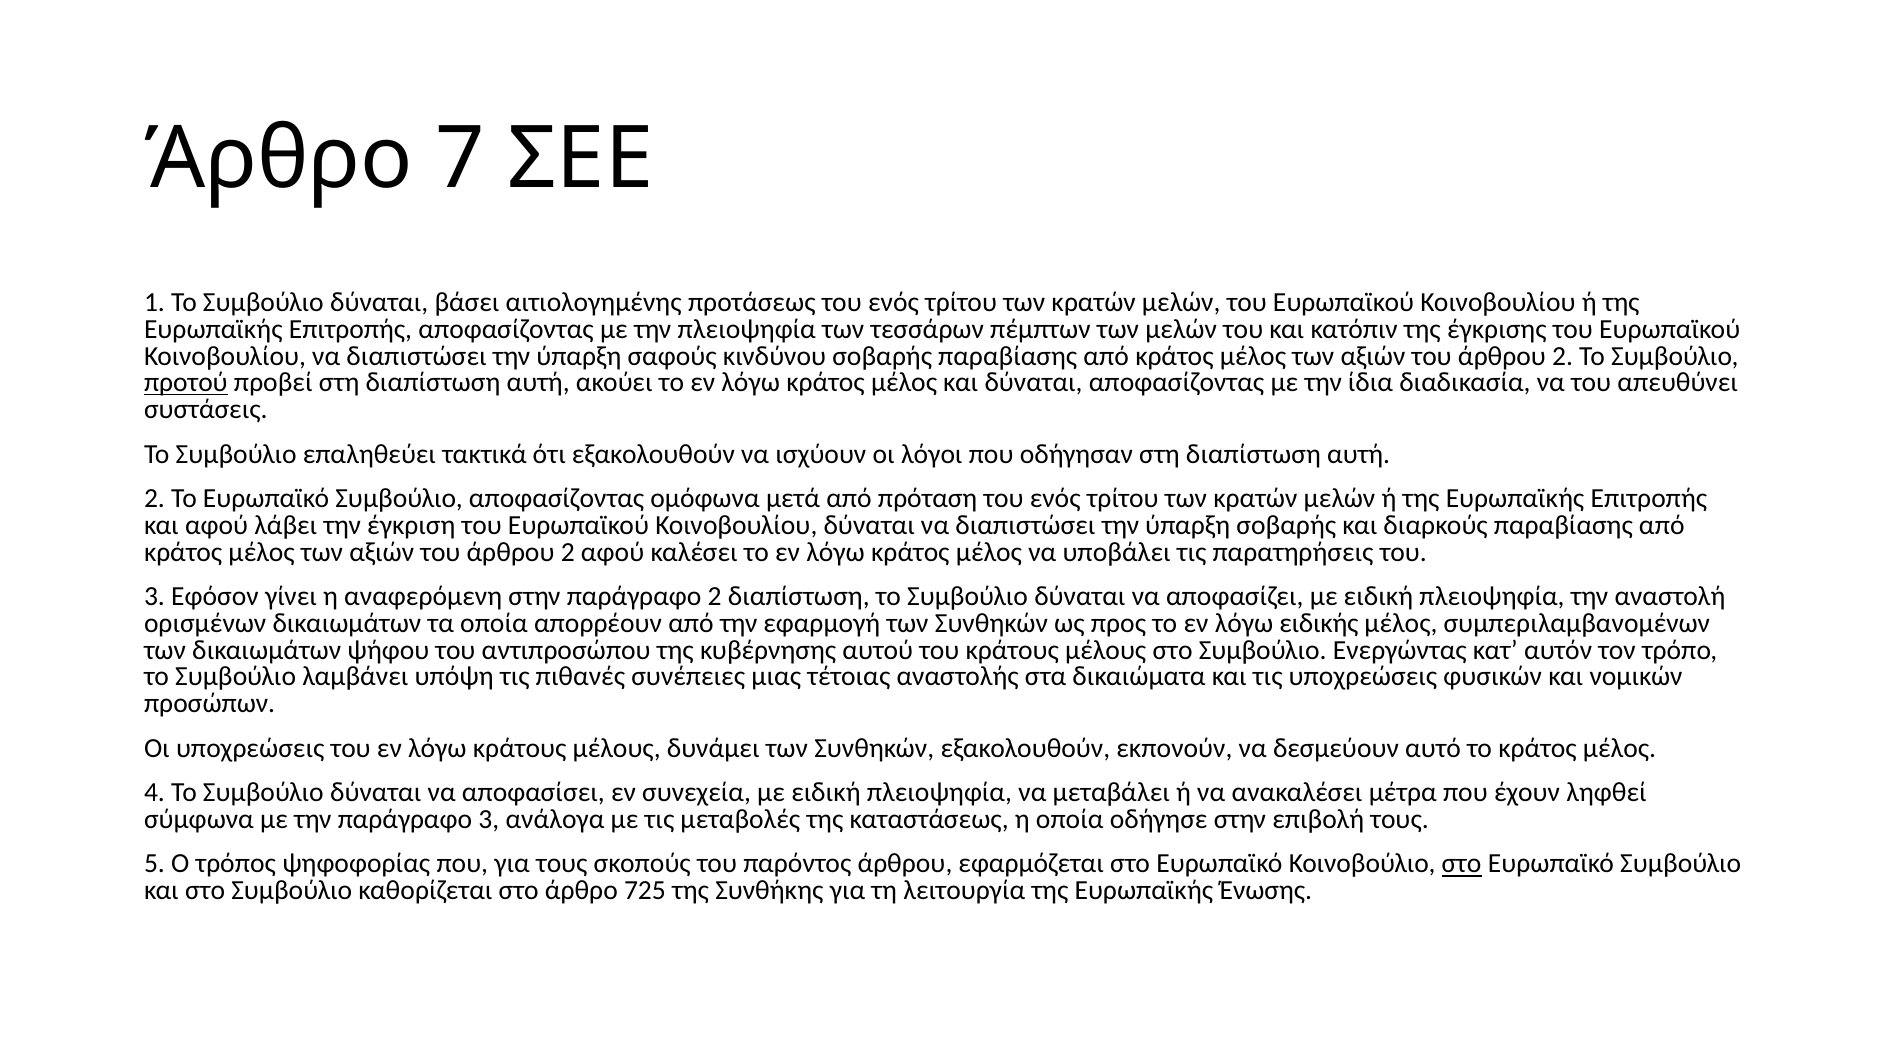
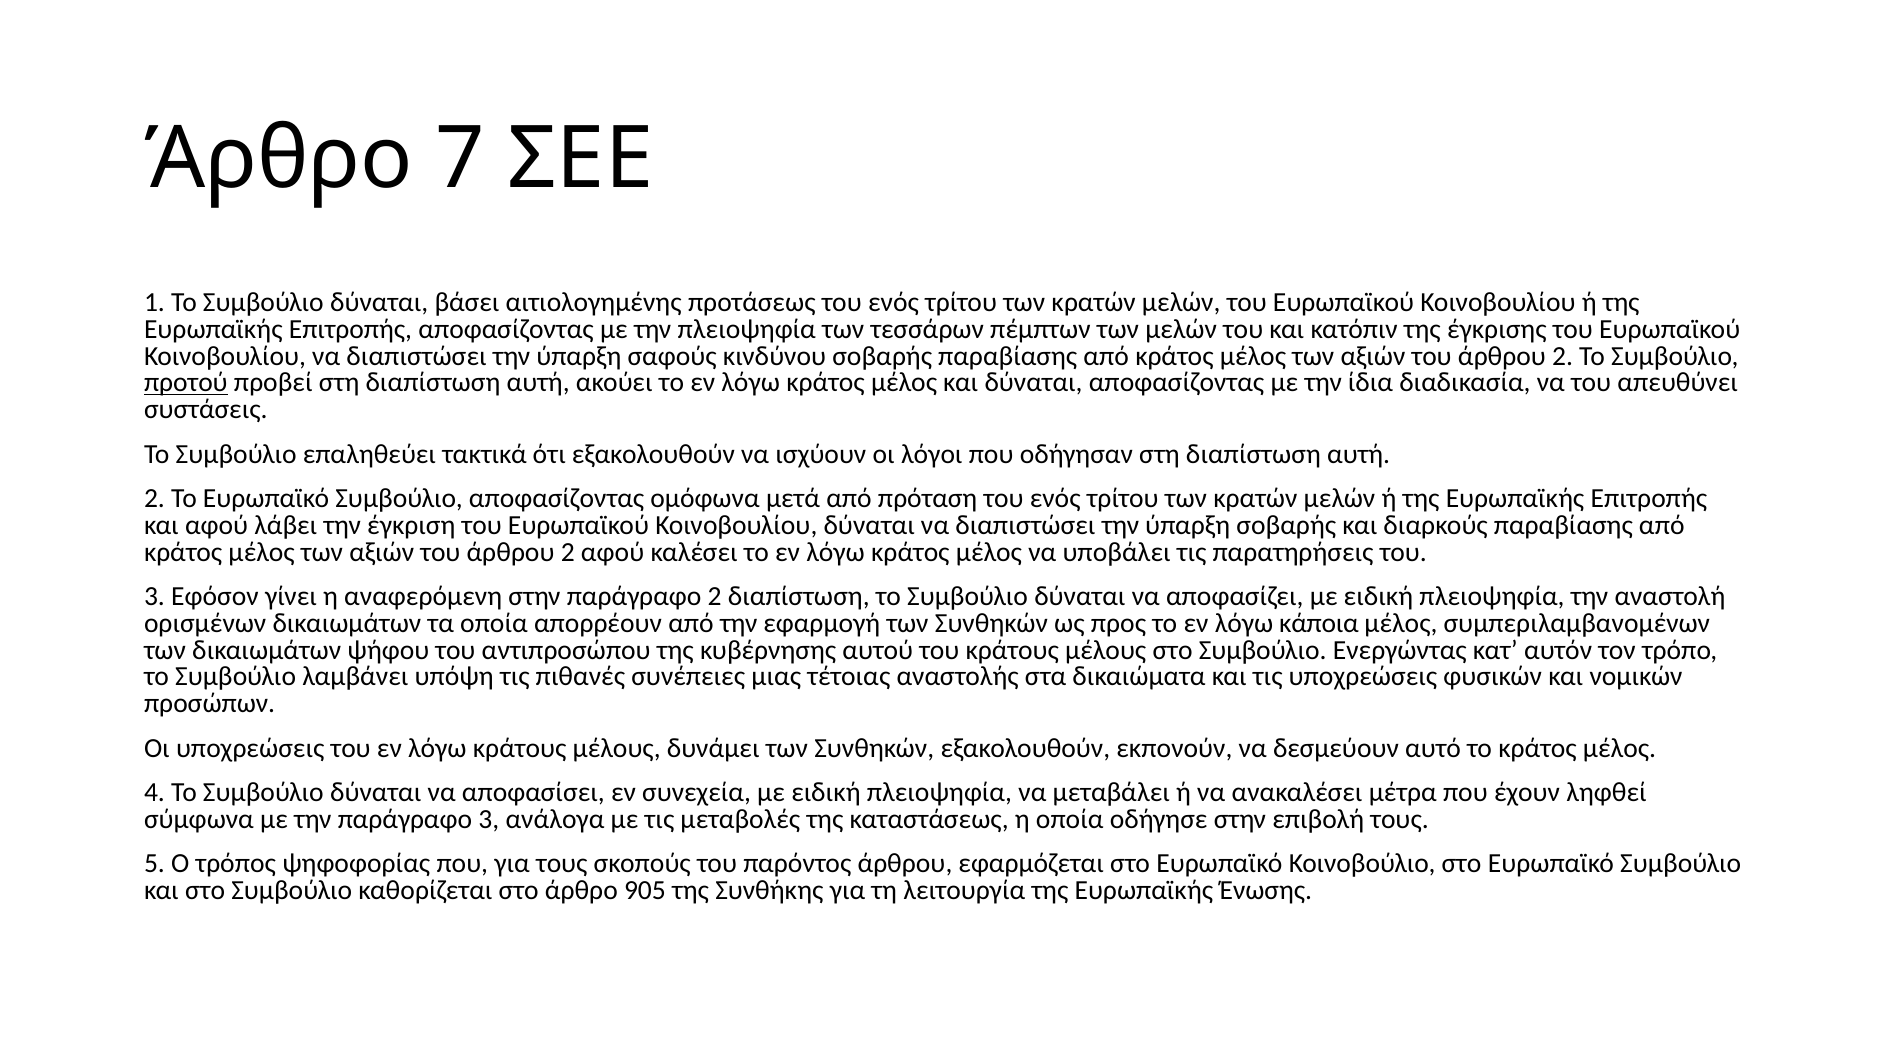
ειδικής: ειδικής -> κάποια (1319, 623)
στο underline: present -> none (1462, 863)
725: 725 -> 905 (645, 890)
